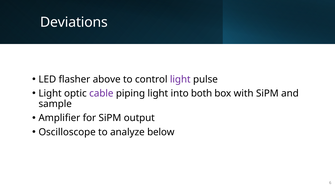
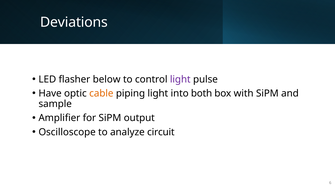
above: above -> below (107, 79)
Light: Light -> Have (50, 93)
cable colour: purple -> orange (101, 93)
below: below -> circuit (161, 132)
